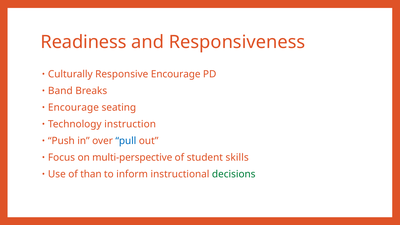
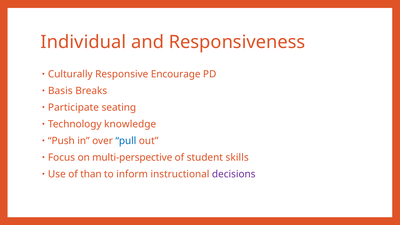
Readiness: Readiness -> Individual (83, 42)
Band: Band -> Basis (60, 91)
Encourage: Encourage -> Participate (73, 108)
instruction: instruction -> knowledge (130, 124)
decisions colour: green -> purple (234, 174)
